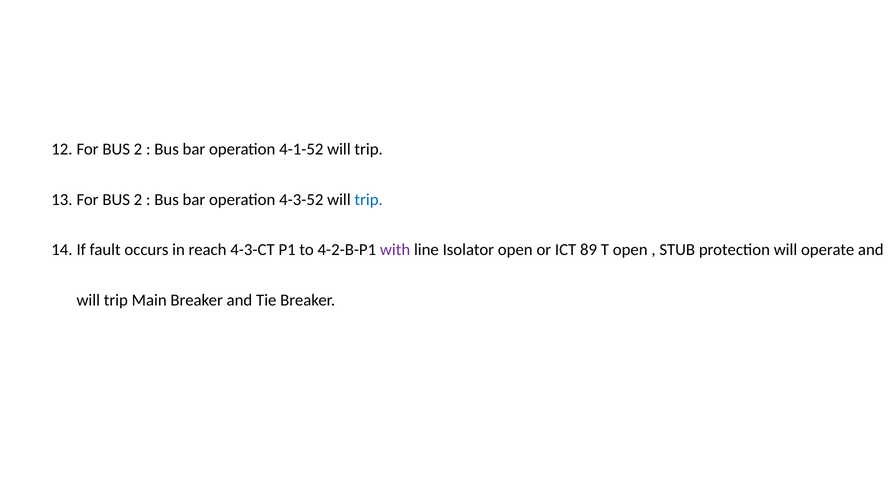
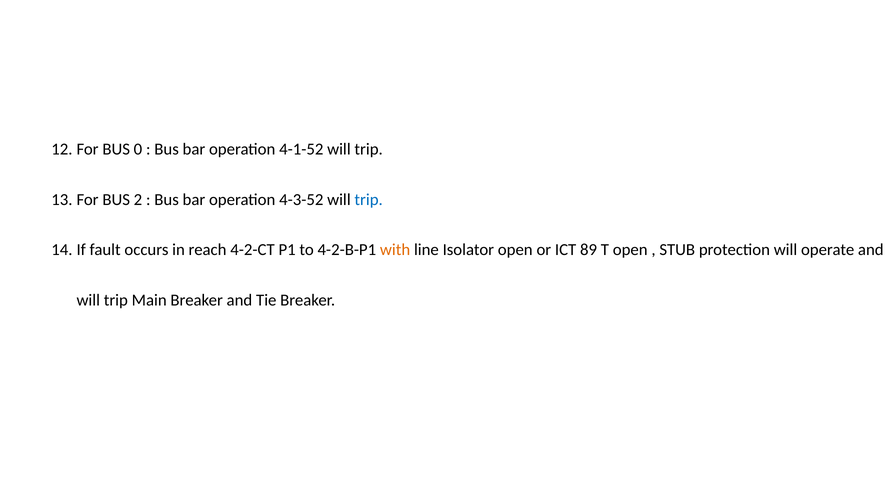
2: 2 -> 0 (138, 149)
4-3-CT: 4-3-CT -> 4-2-CT (252, 250)
with colour: purple -> orange (395, 250)
